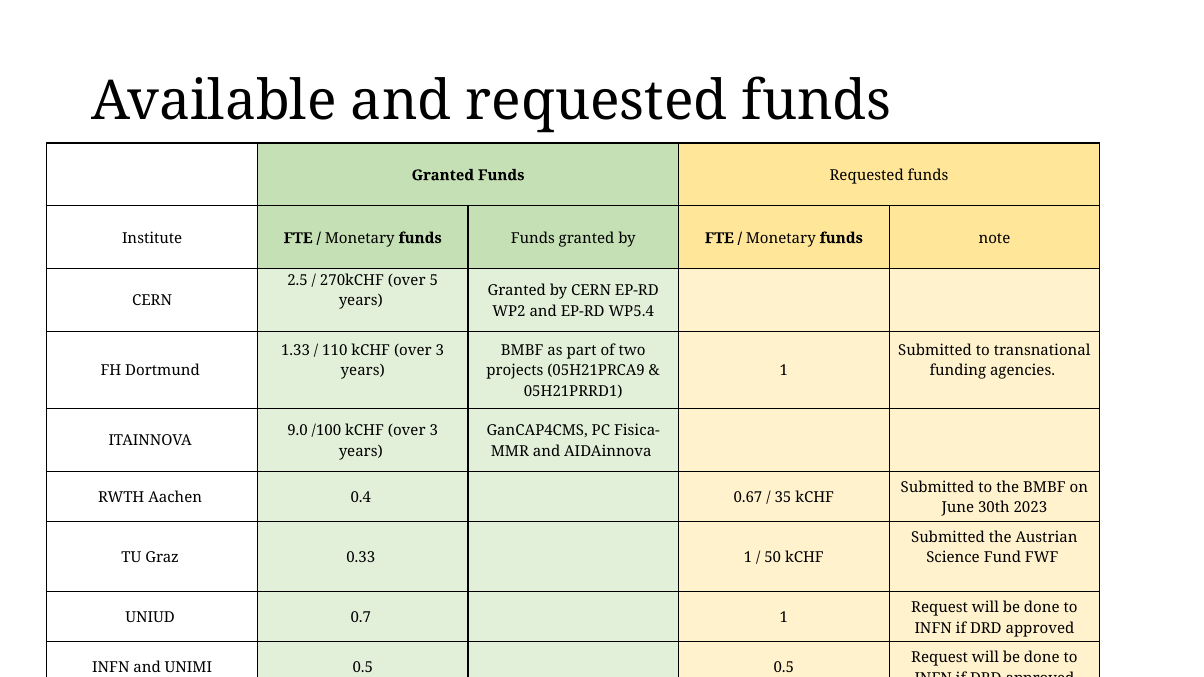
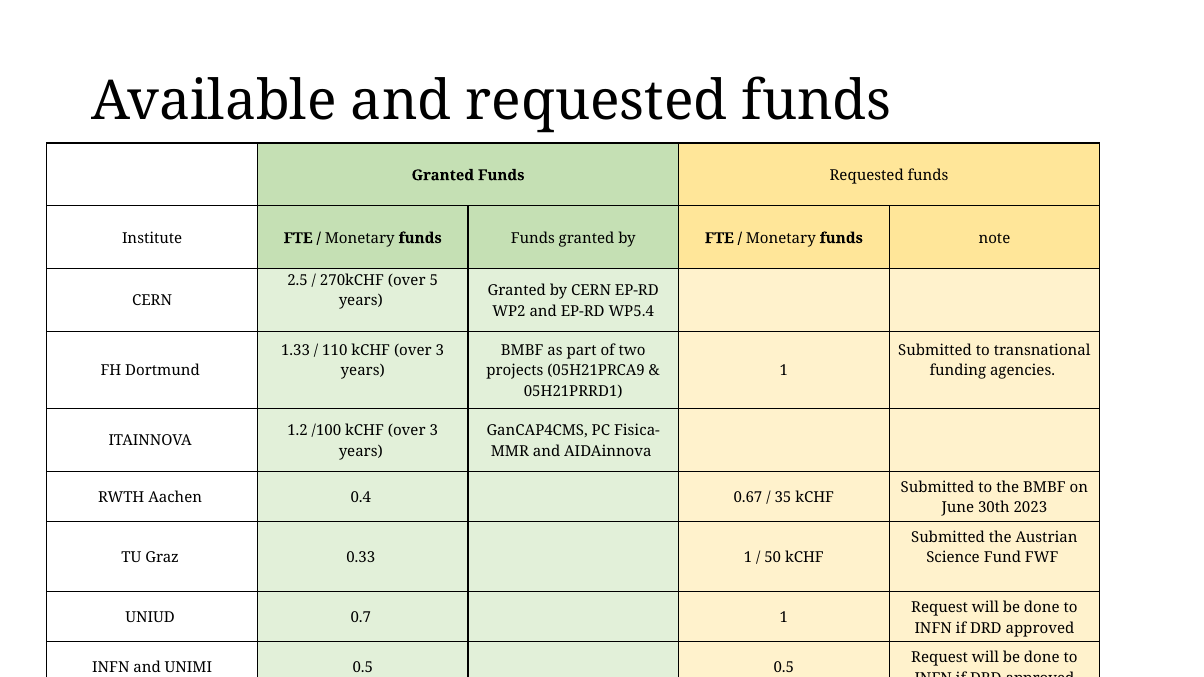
9.0: 9.0 -> 1.2 (298, 431)
